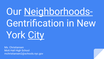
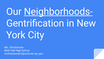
City underline: present -> none (36, 35)
